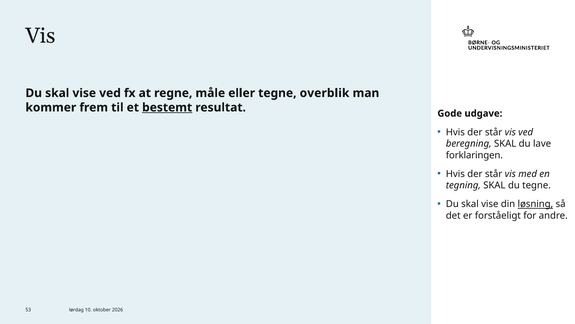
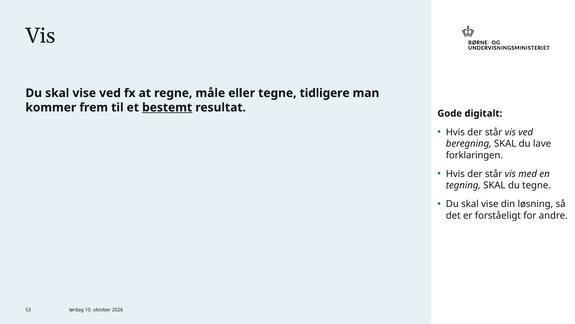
overblik: overblik -> tidligere (325, 93)
udgave: udgave -> digitalt (483, 113)
løsning underline: present -> none (535, 204)
